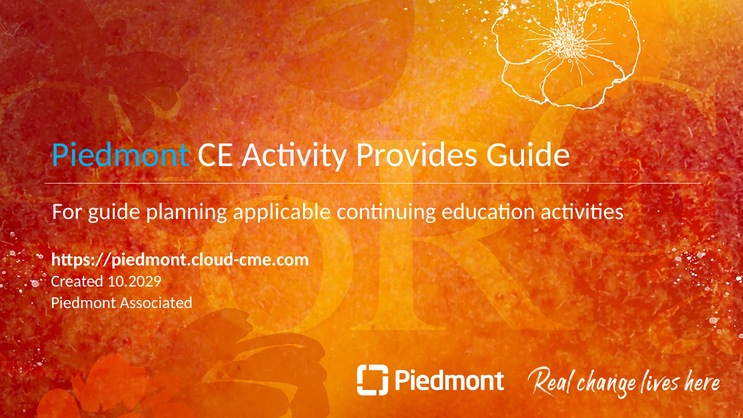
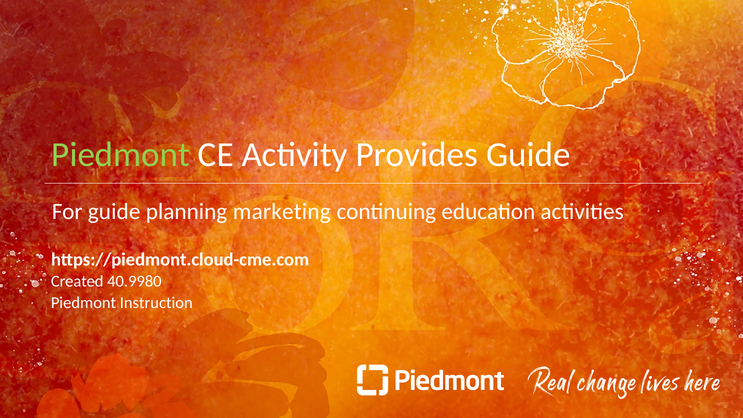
Piedmont colour: light blue -> light green (121, 155)
applicable: applicable -> marketing (282, 212)
10.2029: 10.2029 -> 40.9980 (134, 281)
Associated: Associated -> Instruction (156, 303)
